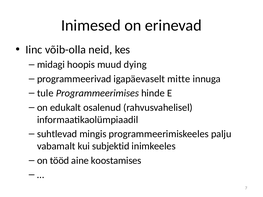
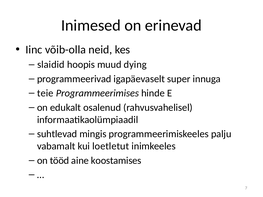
midagi: midagi -> slaidid (51, 65)
mitte: mitte -> super (179, 79)
tule: tule -> teie (45, 93)
subjektid: subjektid -> loetletut (111, 146)
